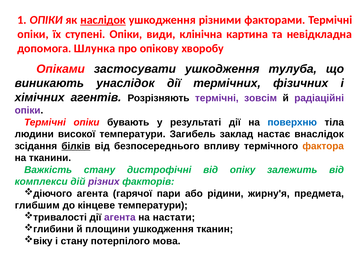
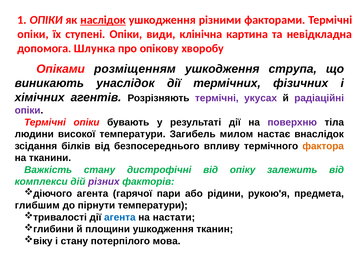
застосувати: застосувати -> розміщенням (135, 69)
тулуба: тулуба -> струпа (293, 69)
зовсім: зовсім -> укусах (261, 98)
поверхню colour: blue -> purple (292, 122)
заклад: заклад -> милом (236, 134)
білків underline: present -> none (76, 146)
жирну'я: жирну'я -> рукою'я (269, 194)
кінцеве: кінцеве -> пірнути (96, 205)
агента colour: purple -> blue (120, 217)
